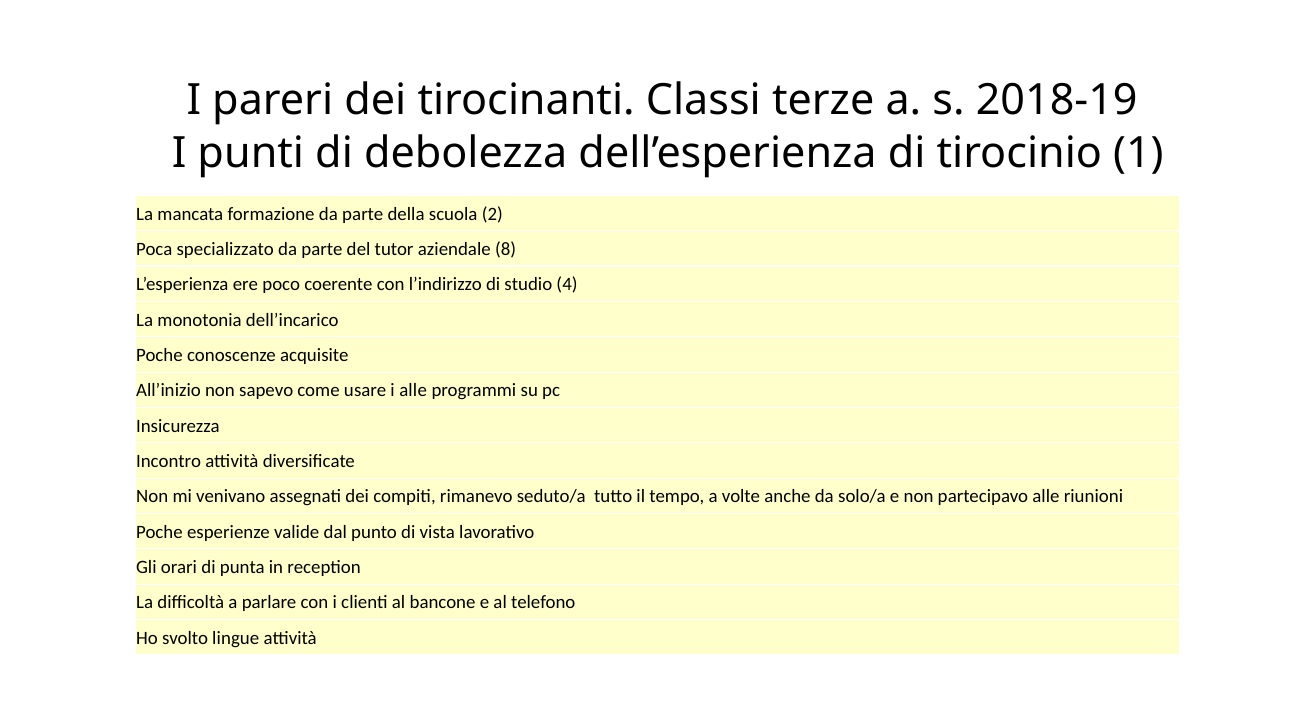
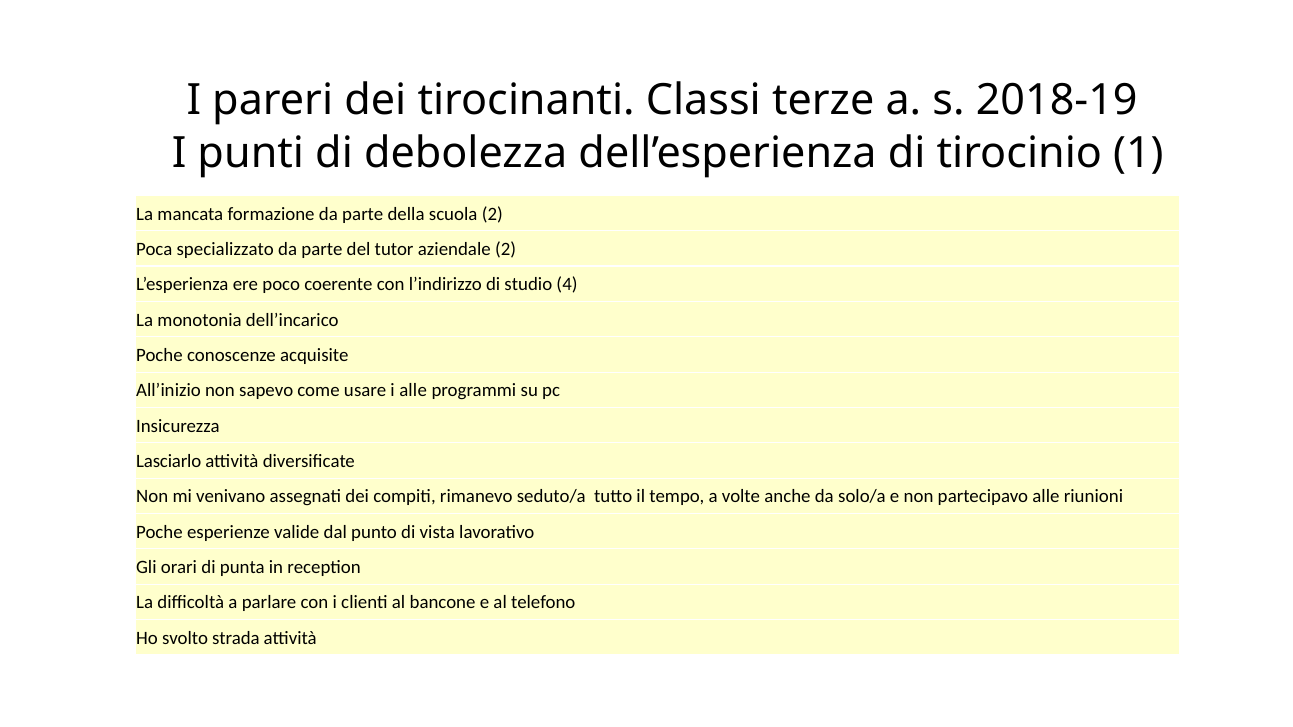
aziendale 8: 8 -> 2 (506, 249)
Incontro: Incontro -> Lasciarlo (169, 461)
lingue: lingue -> strada (236, 638)
